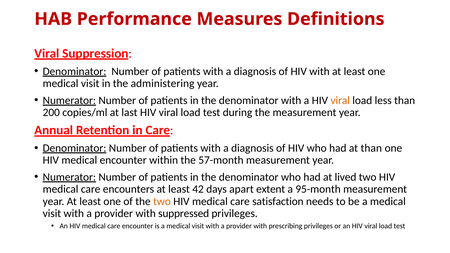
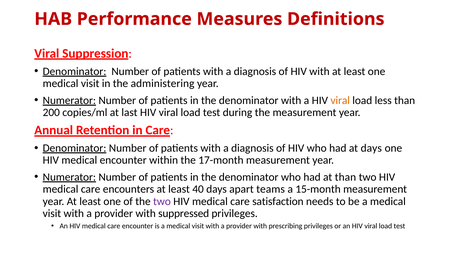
at than: than -> days (371, 148)
57-month: 57-month -> 17-month (221, 160)
at lived: lived -> than (345, 177)
42: 42 -> 40 (198, 189)
extent: extent -> teams (271, 189)
95-month: 95-month -> 15-month (318, 189)
two colour: orange -> purple (162, 201)
